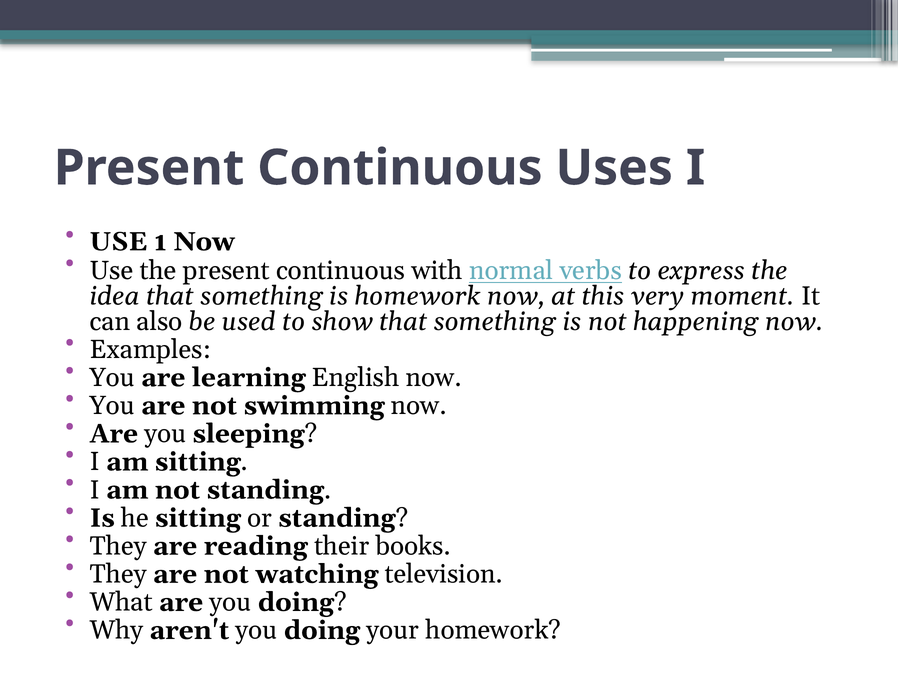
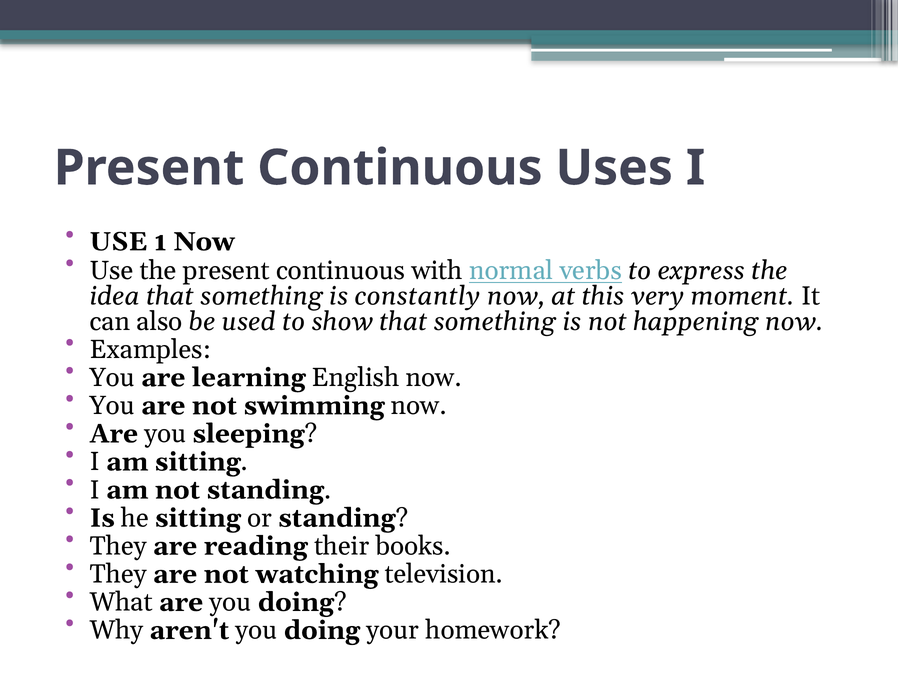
is homework: homework -> constantly (418, 296)
